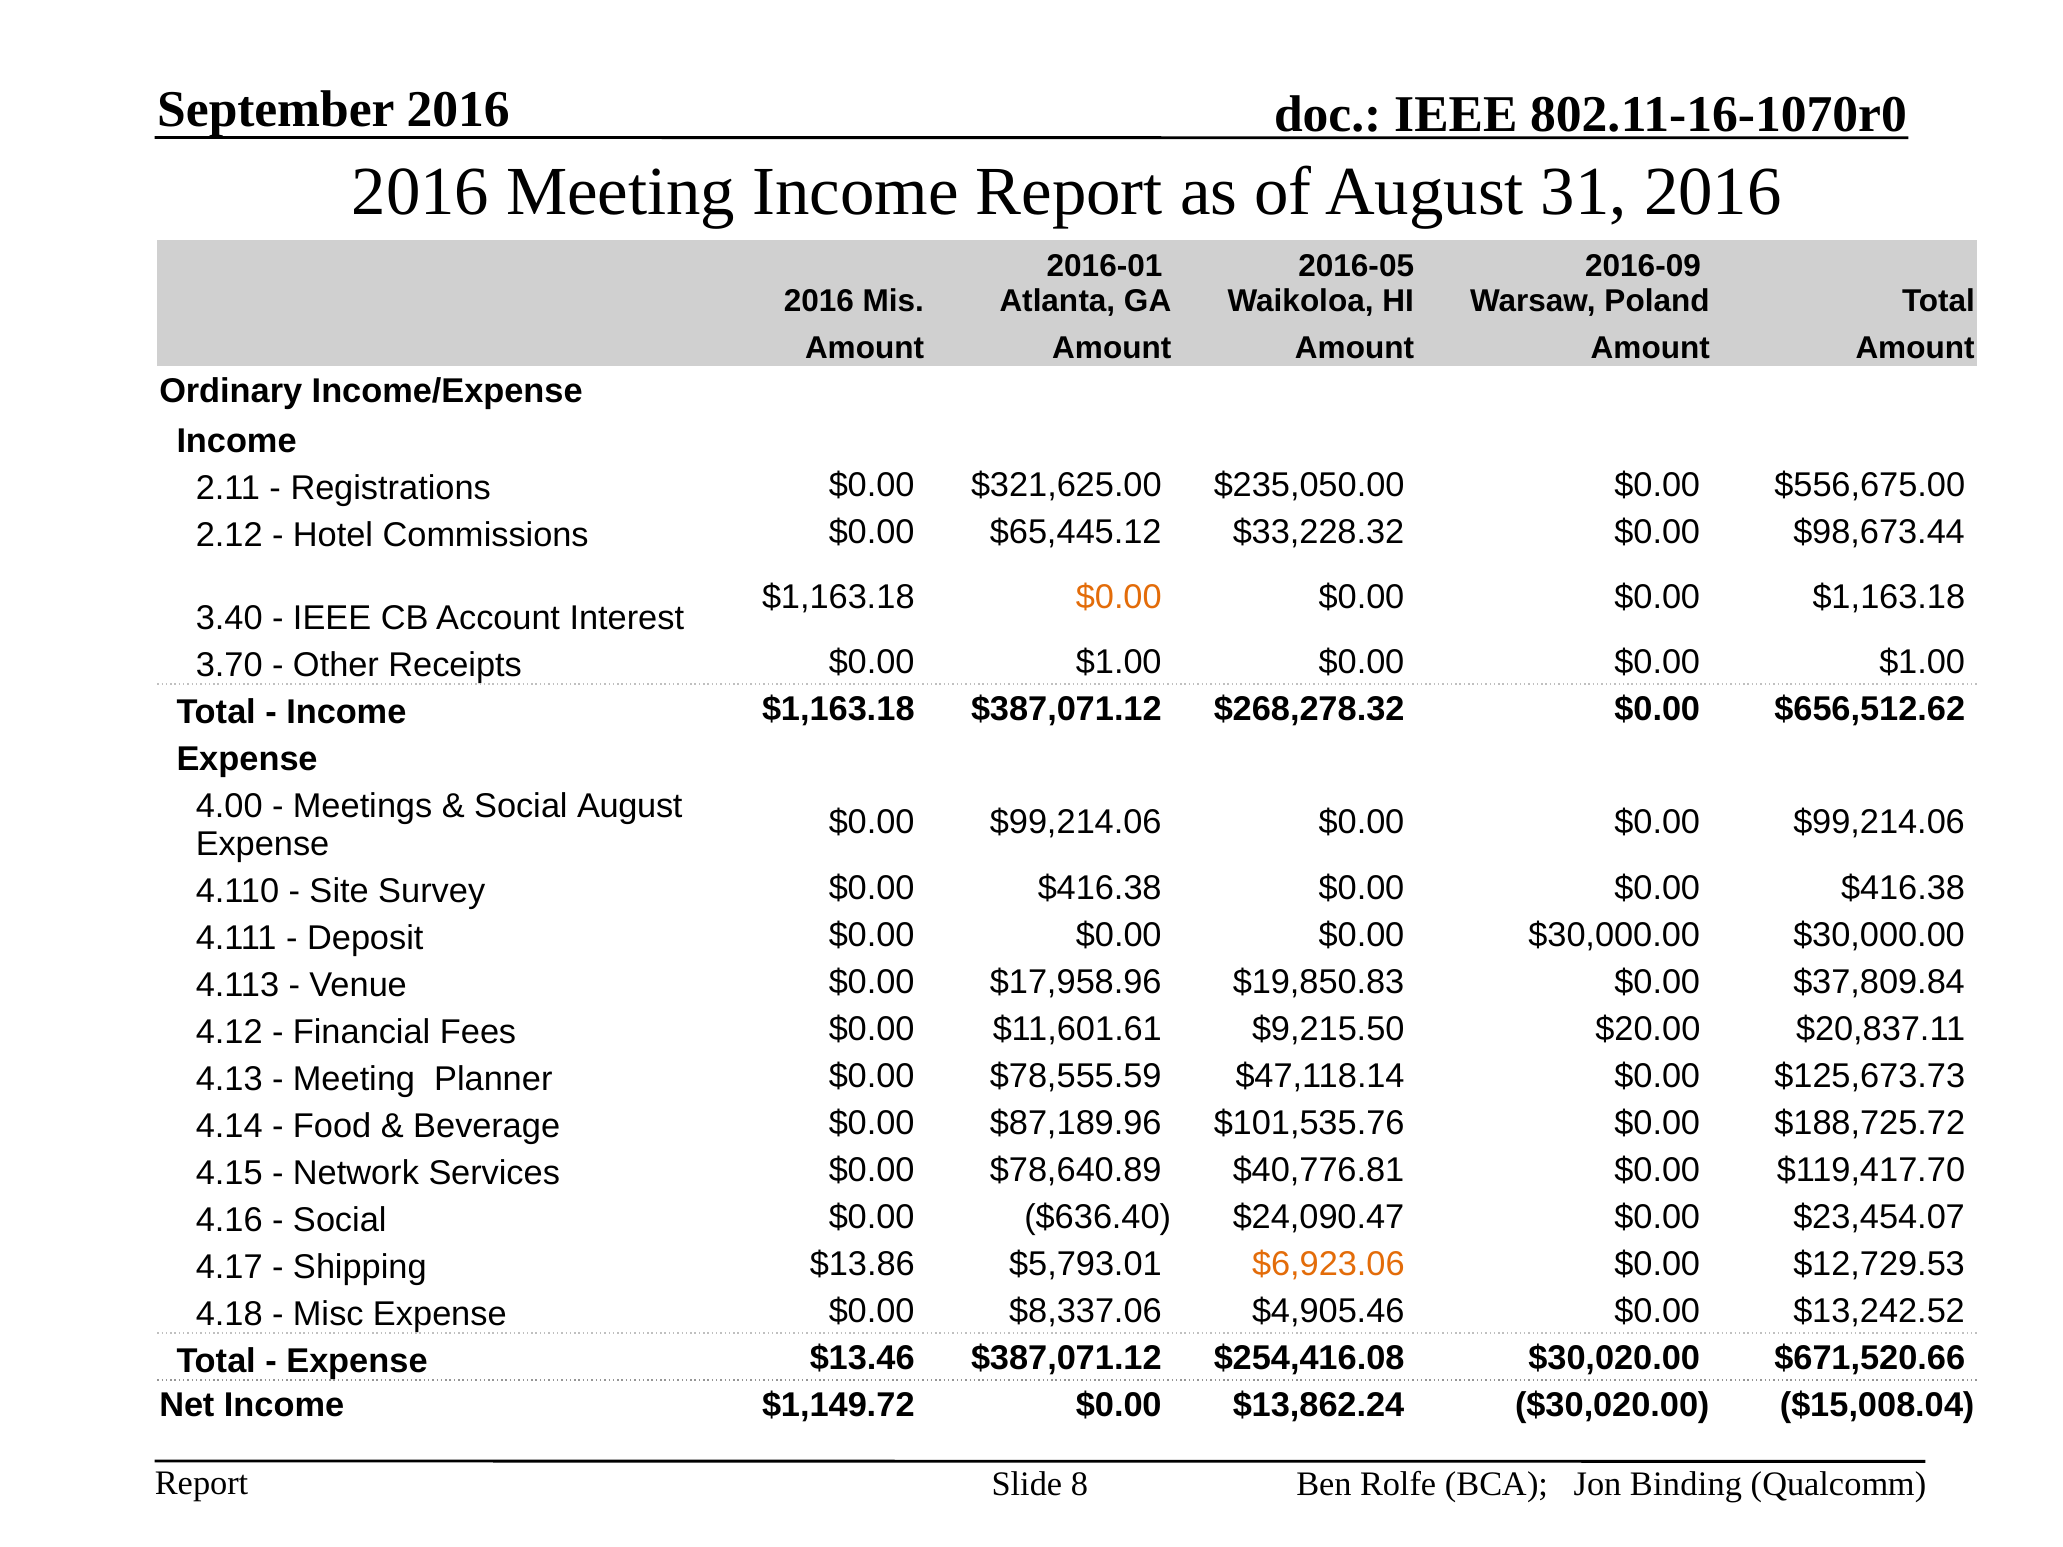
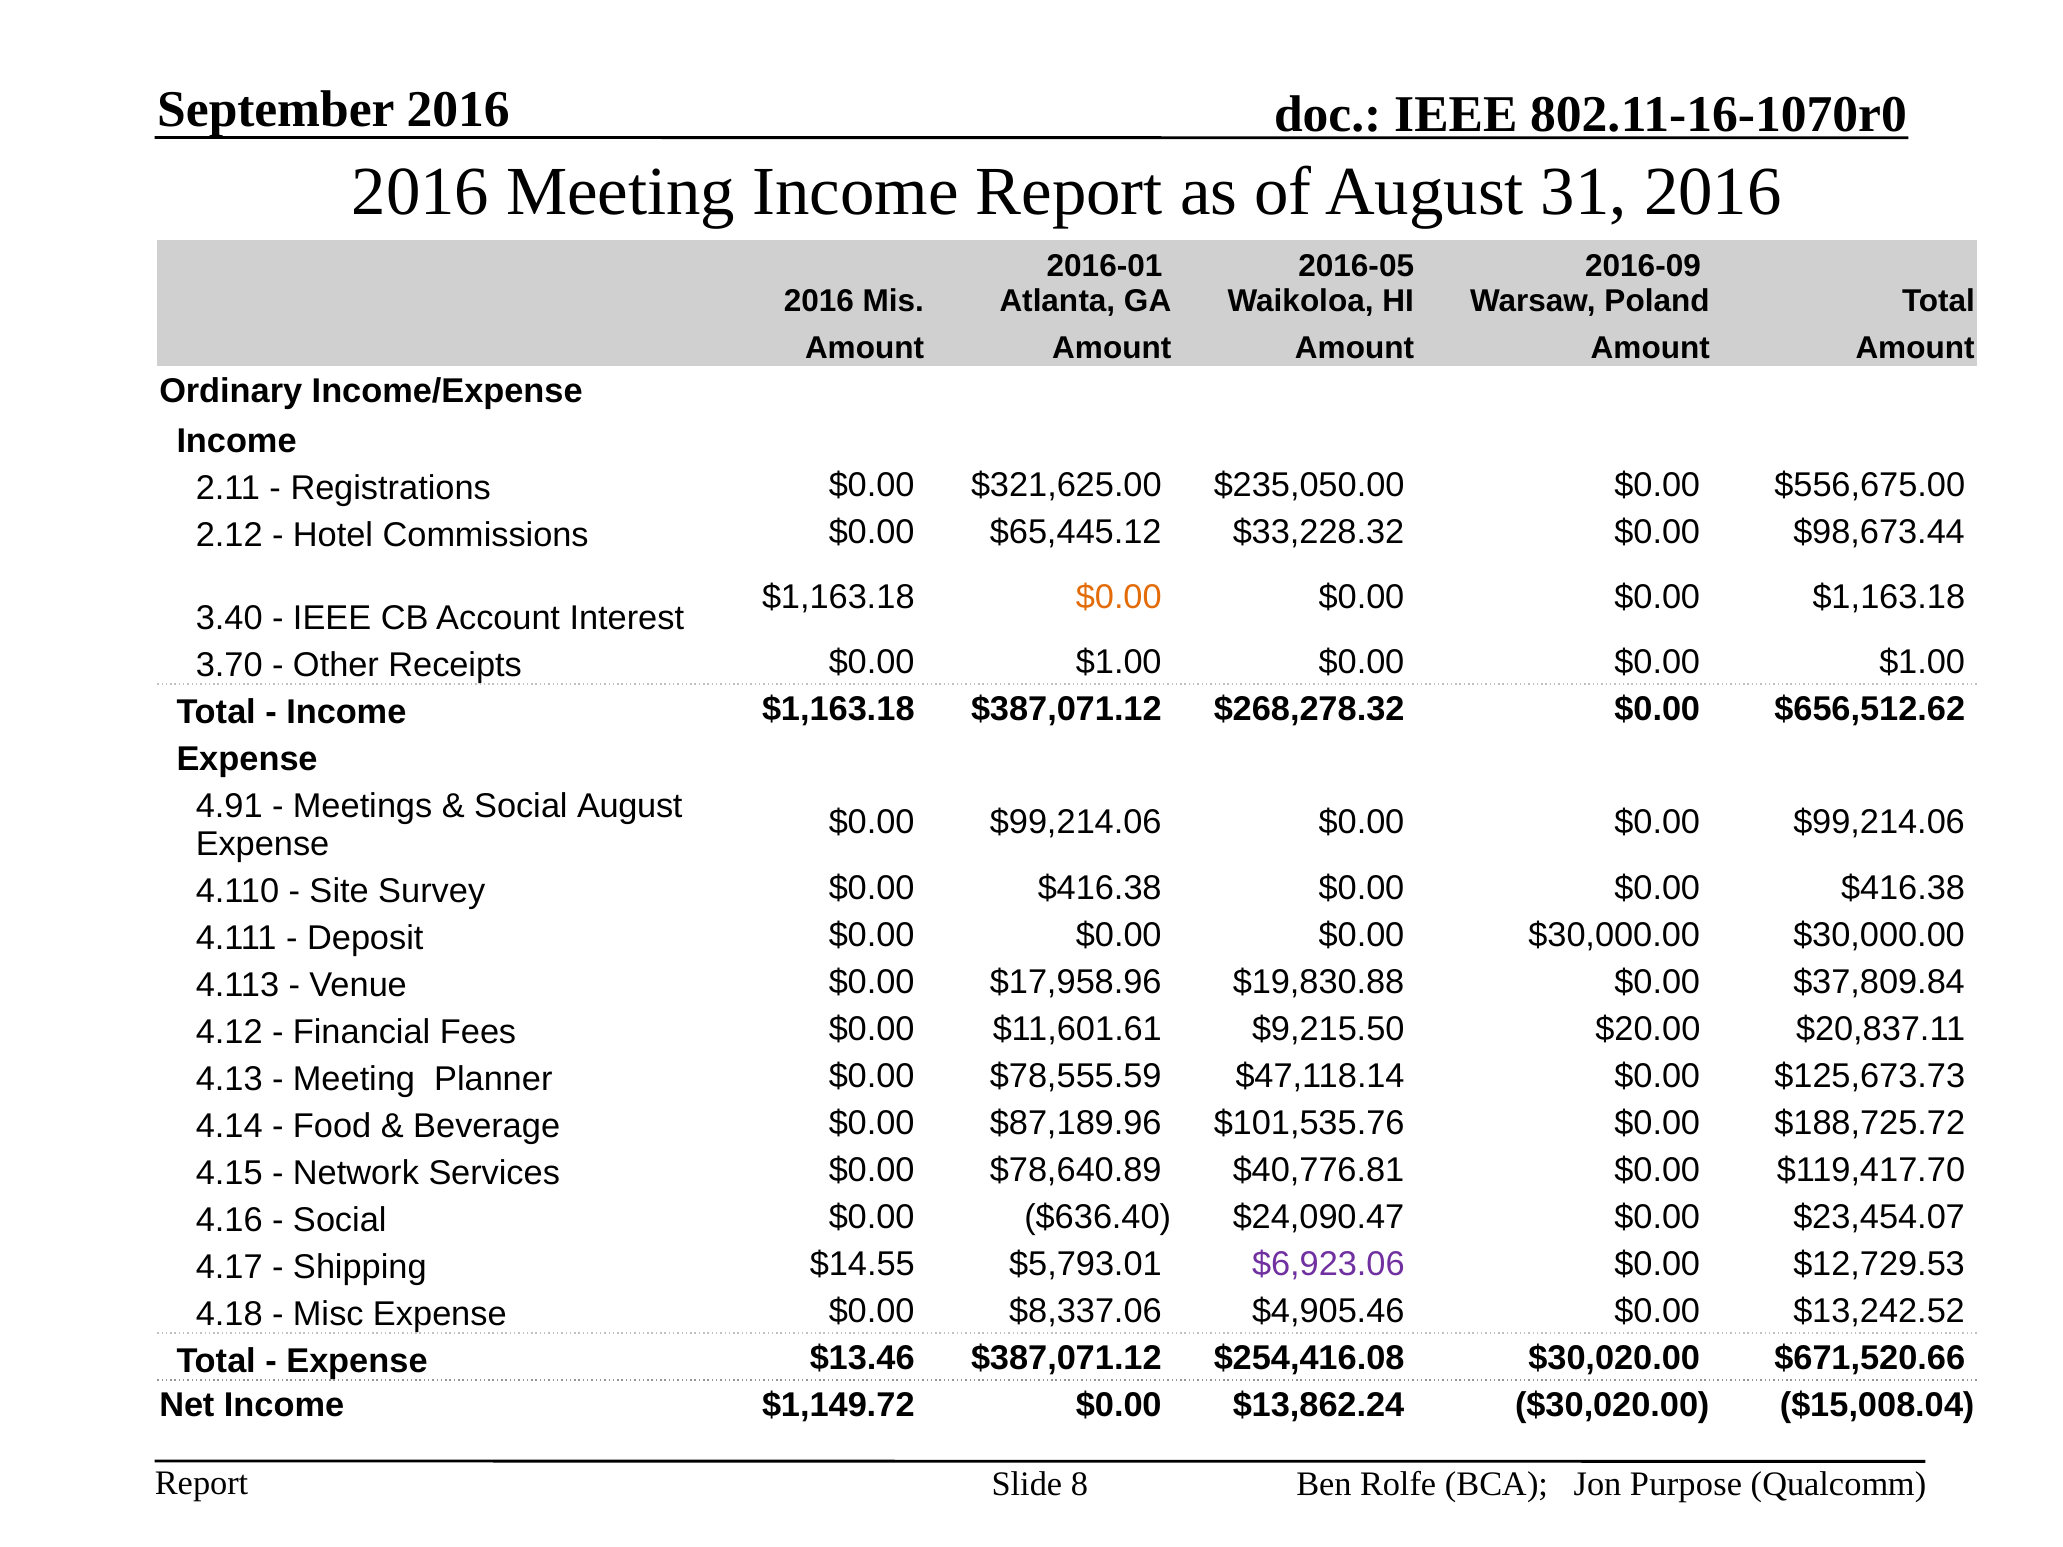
4.00: 4.00 -> 4.91 (229, 806)
$19,850.83: $19,850.83 -> $19,830.88 (1319, 982)
$13.86: $13.86 -> $14.55 (862, 1264)
$6,923.06 colour: orange -> purple (1328, 1264)
Binding: Binding -> Purpose (1686, 1484)
